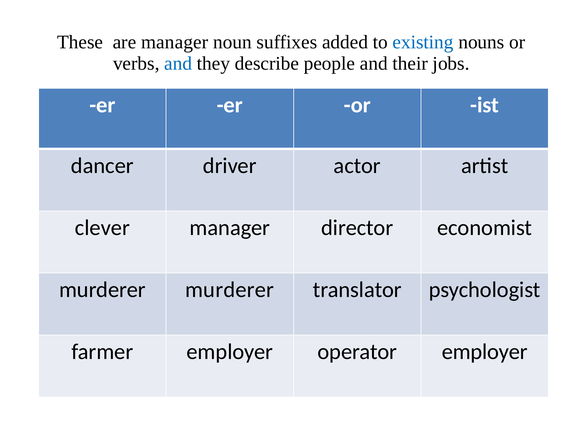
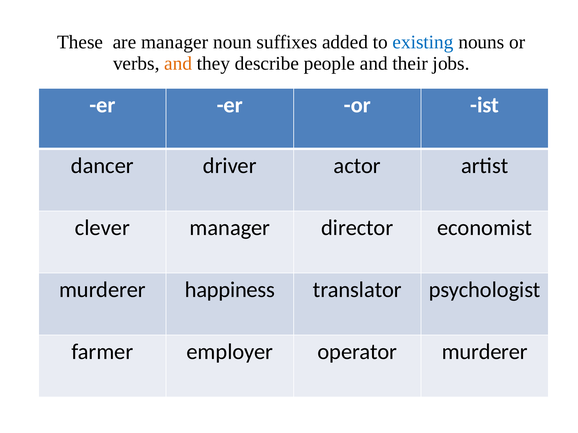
and colour: blue -> orange (178, 64)
murderer murderer: murderer -> happiness (230, 290)
operator employer: employer -> murderer (485, 352)
